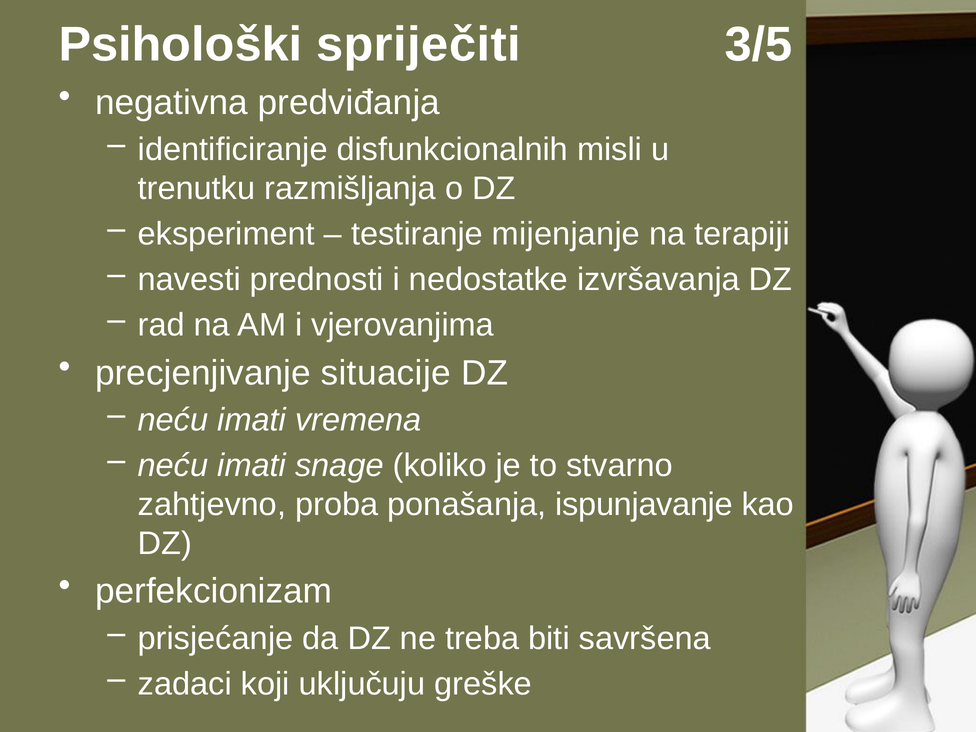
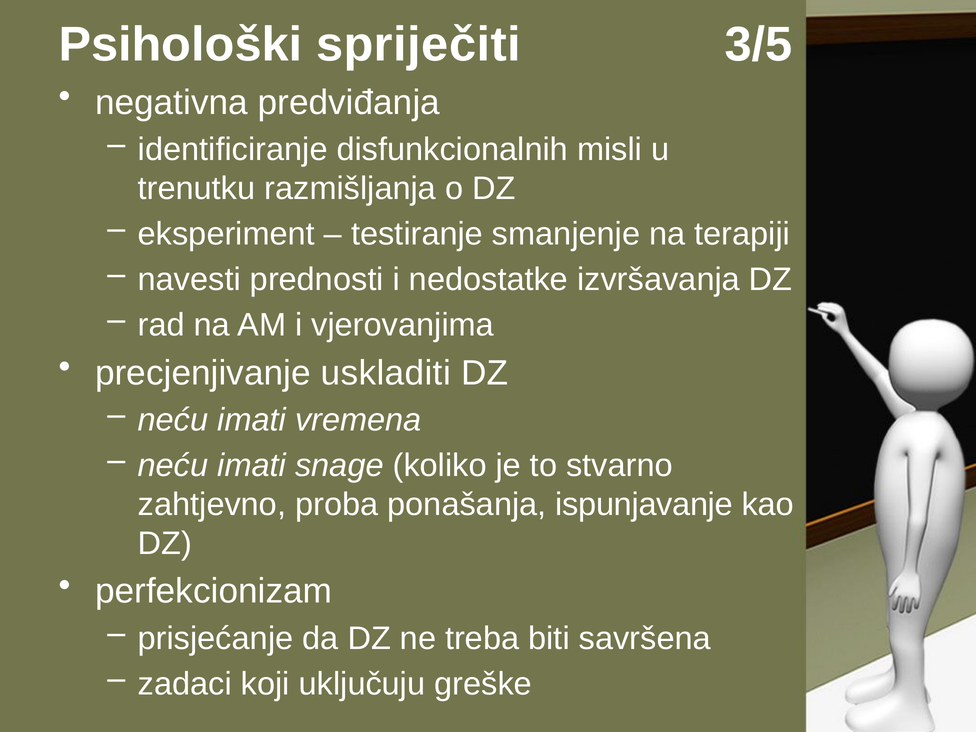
mijenjanje: mijenjanje -> smanjenje (566, 234)
situacije: situacije -> uskladiti (386, 373)
